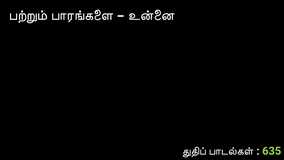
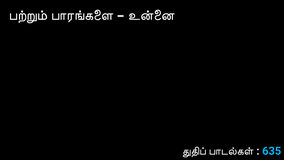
635 colour: light green -> light blue (272, 151)
